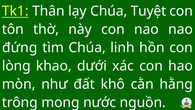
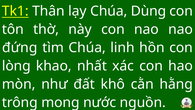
Tuyệt: Tuyệt -> Dùng (148, 11)
dưới: dưới -> nhất (92, 66)
